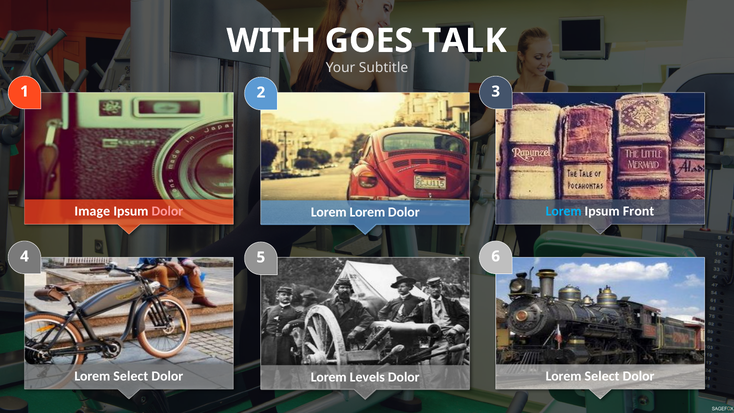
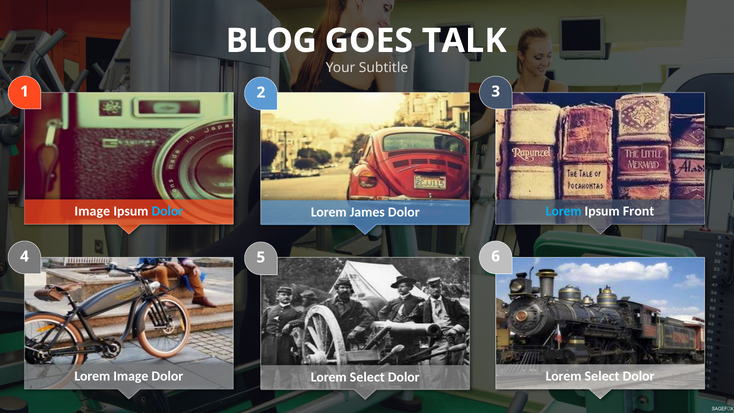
WITH: WITH -> BLOG (271, 41)
Dolor colour: pink -> light blue (167, 211)
Lorem Lorem: Lorem -> James (367, 212)
Select: Select -> Image (131, 376)
Levels: Levels -> Select (367, 377)
